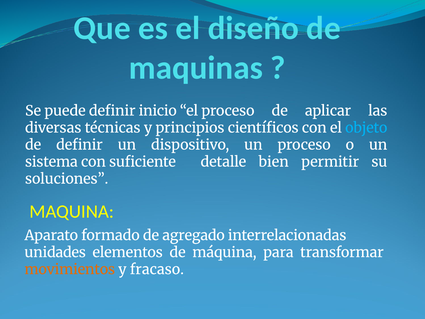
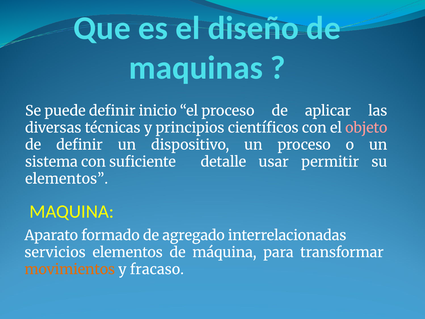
objeto colour: light blue -> pink (366, 128)
bien: bien -> usar (274, 162)
soluciones: soluciones -> elementos (67, 179)
unidades: unidades -> servicios (55, 252)
